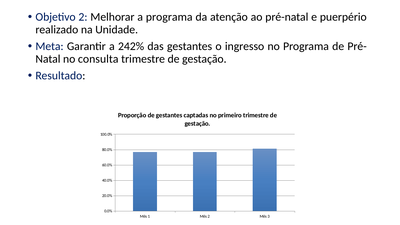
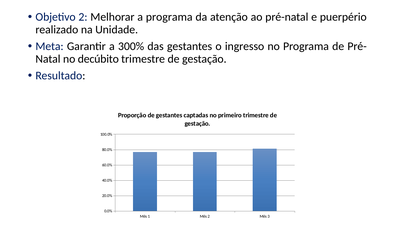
242%: 242% -> 300% (131, 46)
consulta: consulta -> decúbito (98, 59)
